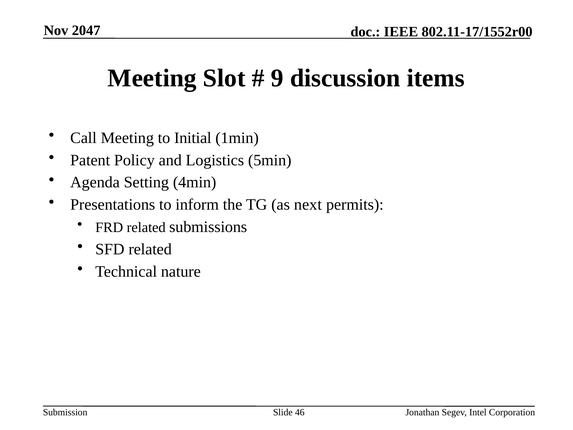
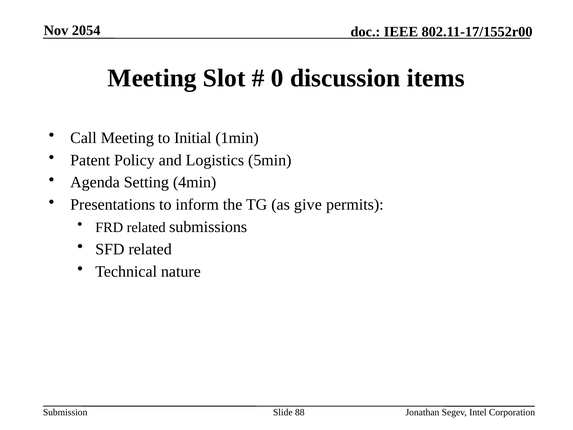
2047: 2047 -> 2054 (86, 30)
9: 9 -> 0 (277, 78)
next: next -> give (308, 205)
46: 46 -> 88 (300, 412)
